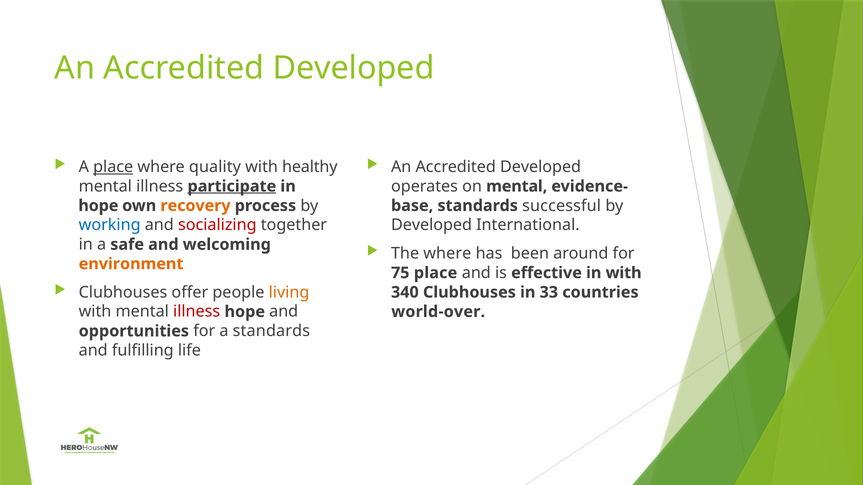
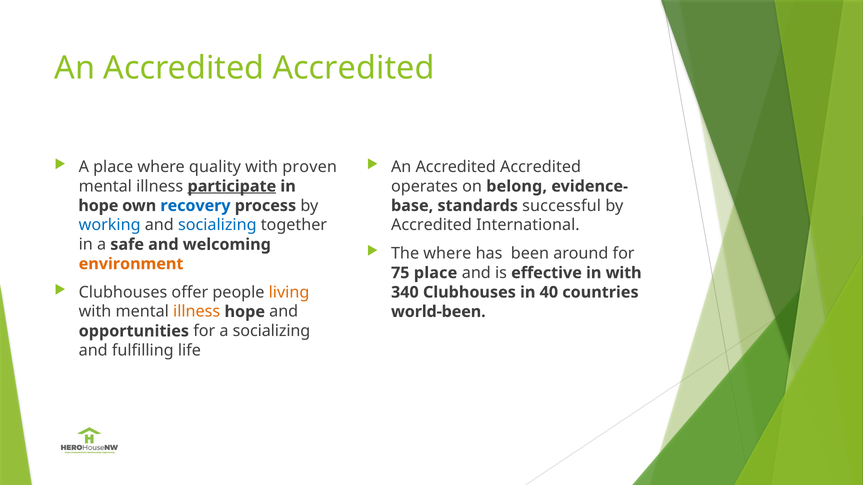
Developed: Developed -> Accredited (354, 68)
place underline: present -> none (113, 167)
healthy: healthy -> proven (310, 167)
Developed: Developed -> Accredited (541, 167)
on mental: mental -> belong (517, 186)
recovery colour: orange -> blue (195, 206)
socializing colour: red -> blue (217, 225)
Developed: Developed -> Accredited (431, 225)
33: 33 -> 40 (549, 293)
illness colour: red -> orange (197, 312)
world-over: world-over -> world-been (438, 312)
a standards: standards -> socializing (272, 331)
